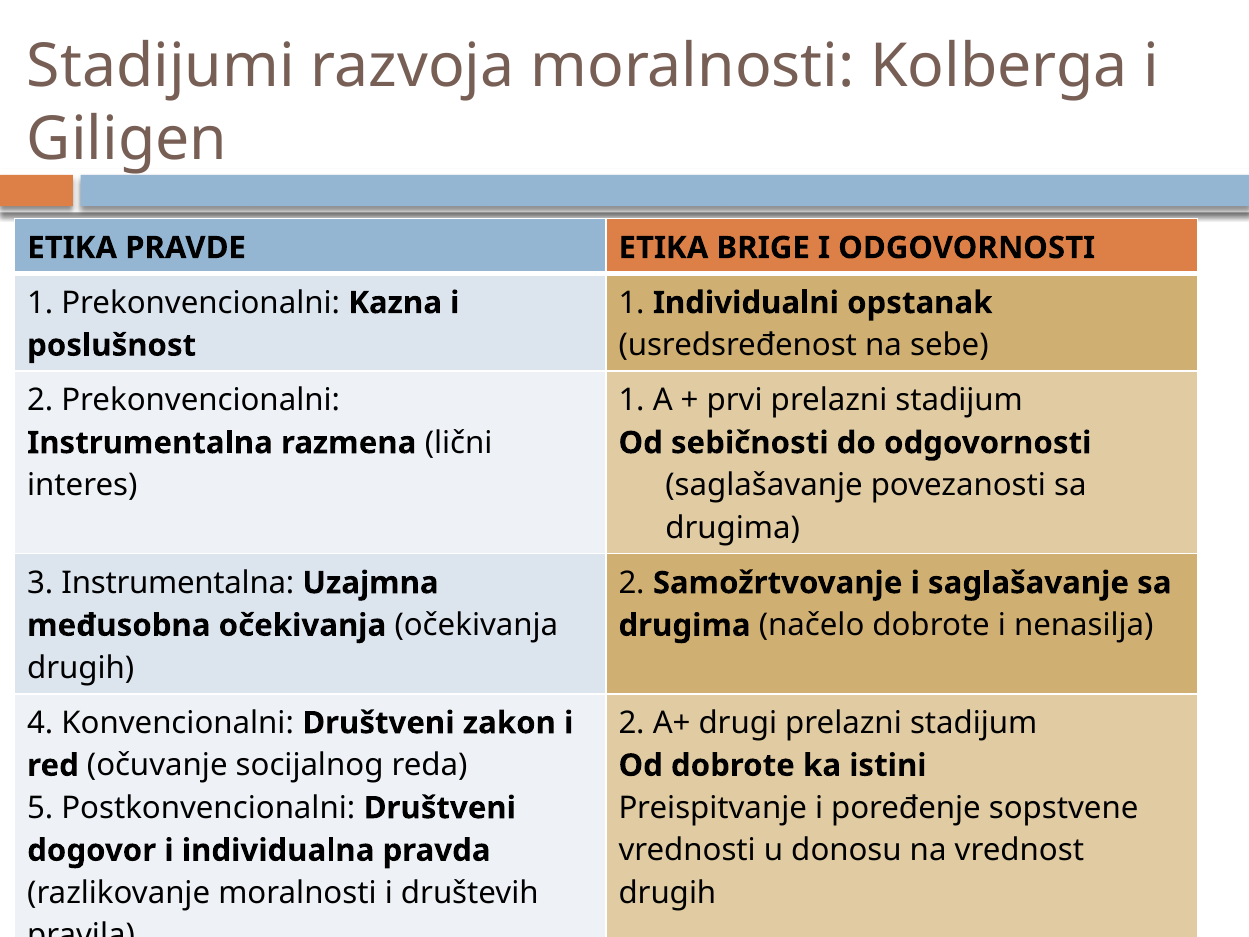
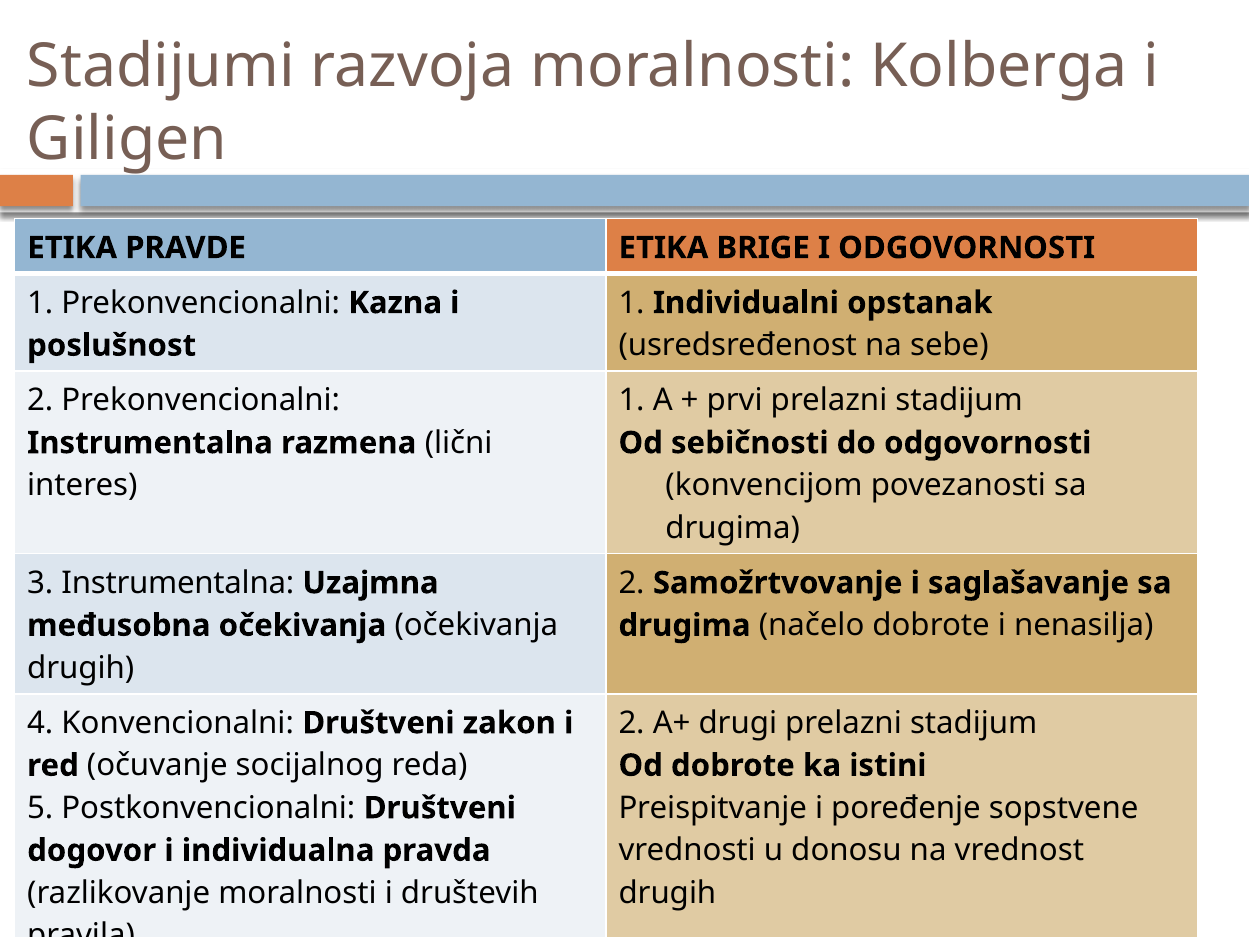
saglašavanje: saglašavanje -> konvencijom (764, 485)
